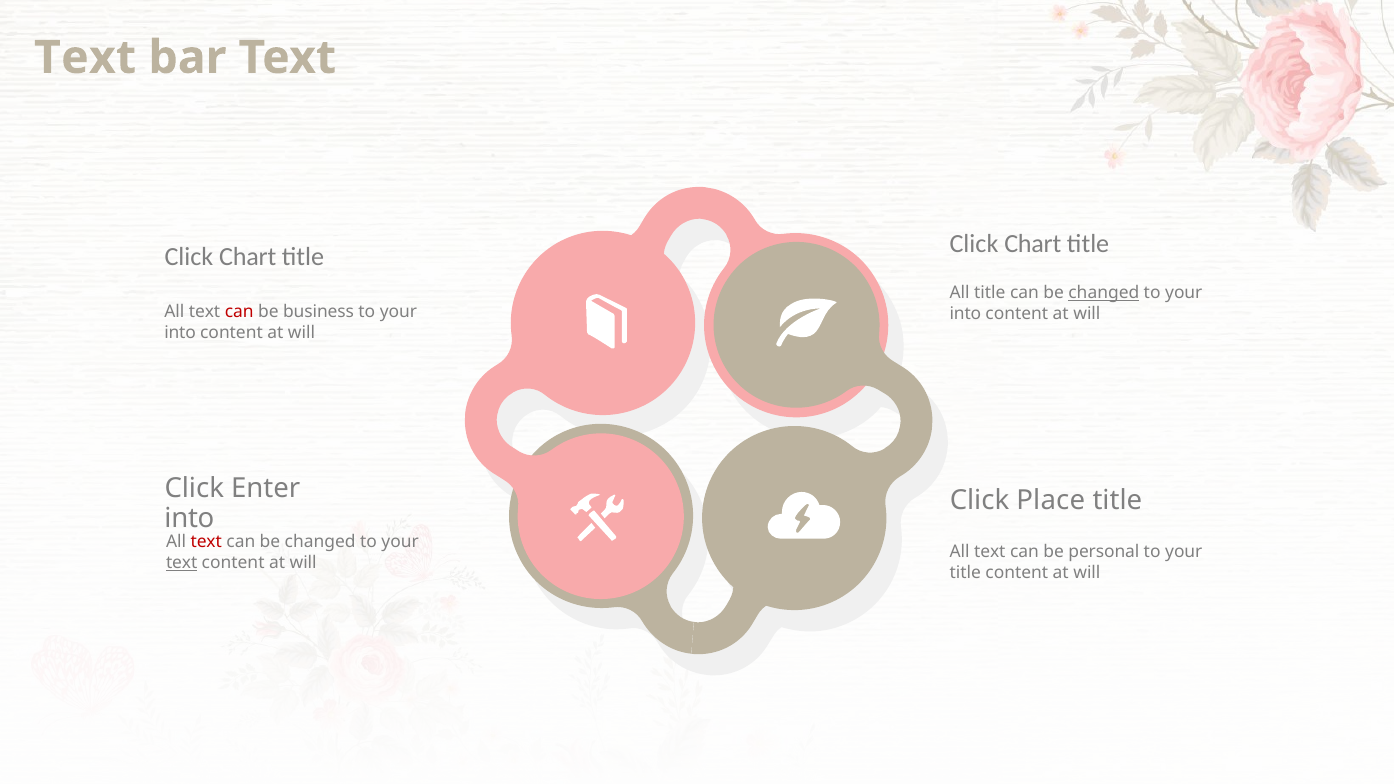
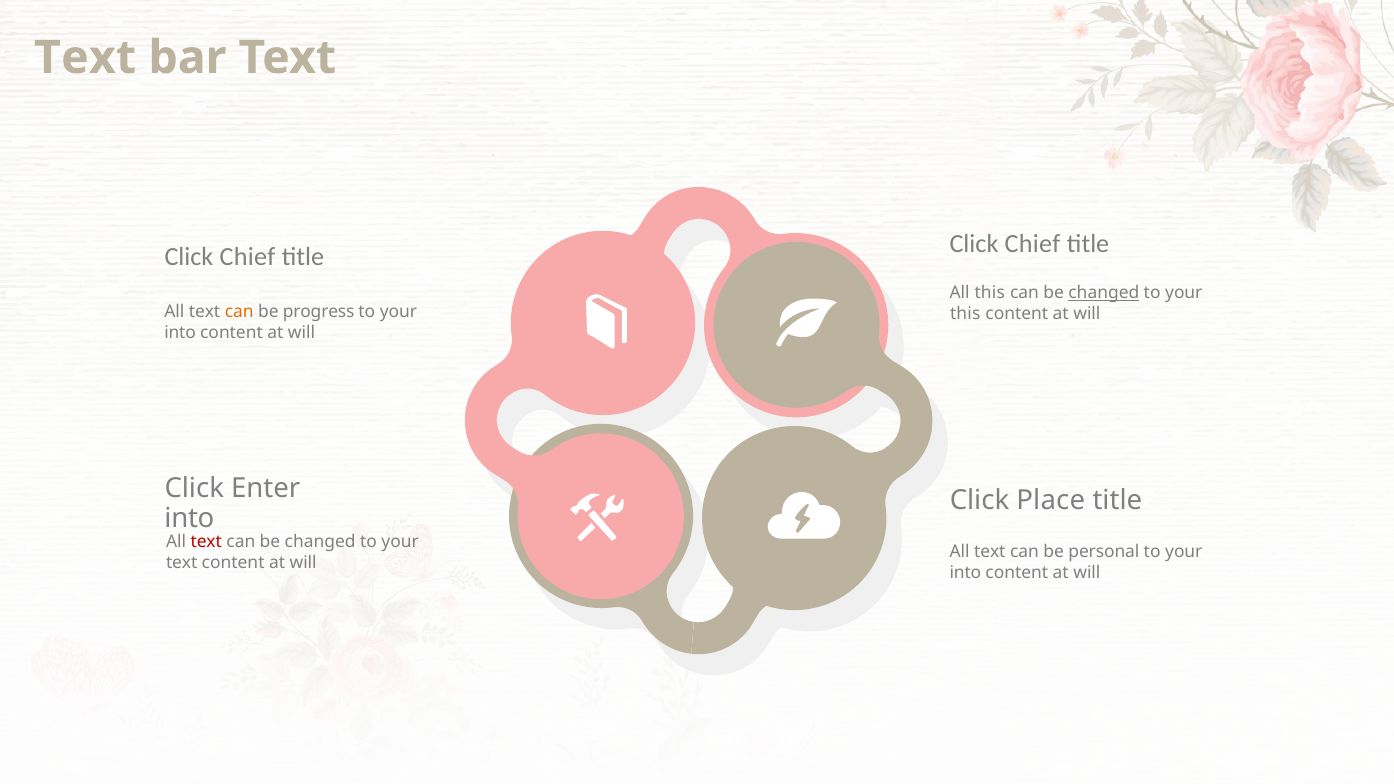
Chart: Chart -> Chief (1033, 243)
Chart: Chart -> Chief (247, 257)
All title: title -> this (990, 293)
can colour: red -> orange (239, 312)
business: business -> progress (319, 312)
into: into -> this (965, 313)
text underline: present -> none (182, 563)
title: title -> into (965, 573)
